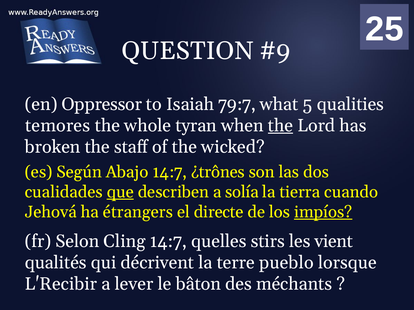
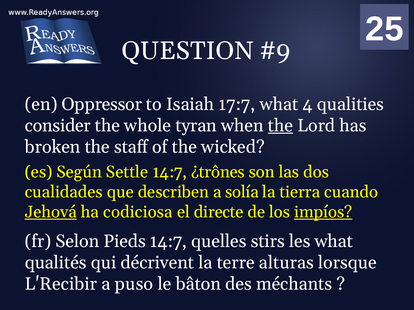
79:7: 79:7 -> 17:7 (237, 104)
5: 5 -> 4 (308, 104)
temores: temores -> consider (58, 126)
Abajo: Abajo -> Settle (127, 172)
que underline: present -> none (120, 192)
Jehová underline: none -> present (51, 212)
étrangers: étrangers -> codiciosa (138, 212)
Cling: Cling -> Pieds (125, 242)
les vient: vient -> what (334, 242)
pueblo: pueblo -> alturas (286, 263)
lever: lever -> puso (134, 284)
